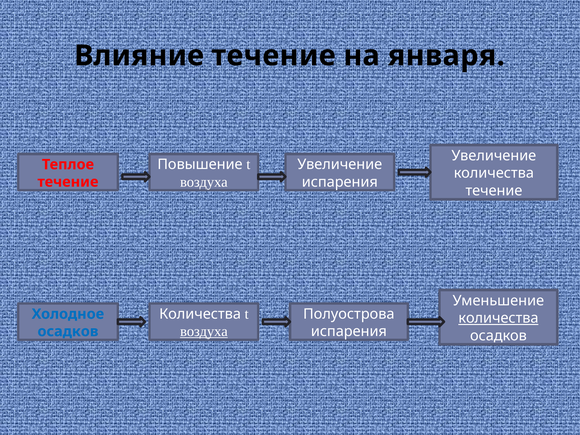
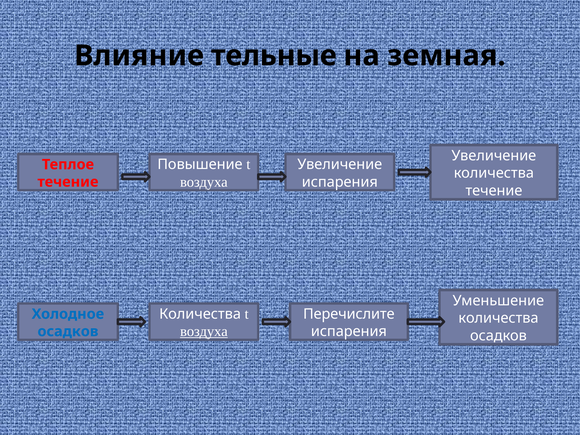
Влияние течение: течение -> тельные (274, 56)
января: января -> земная (446, 56)
Полуострова: Полуострова -> Перечислите (349, 314)
количества underline: present -> none (498, 318)
